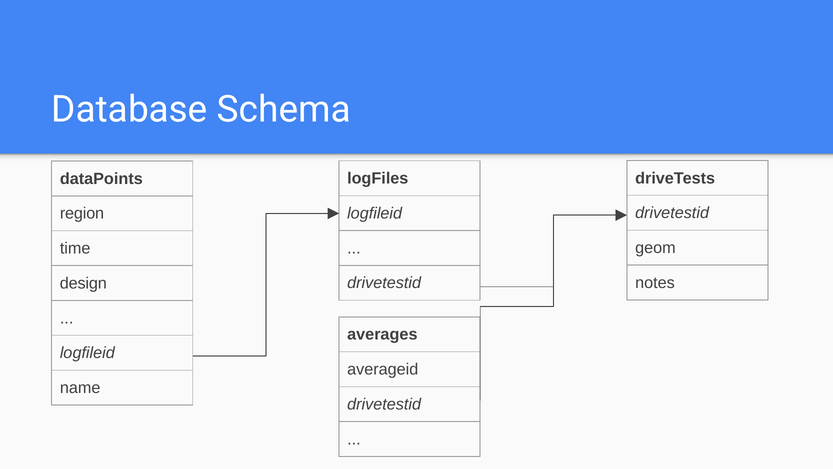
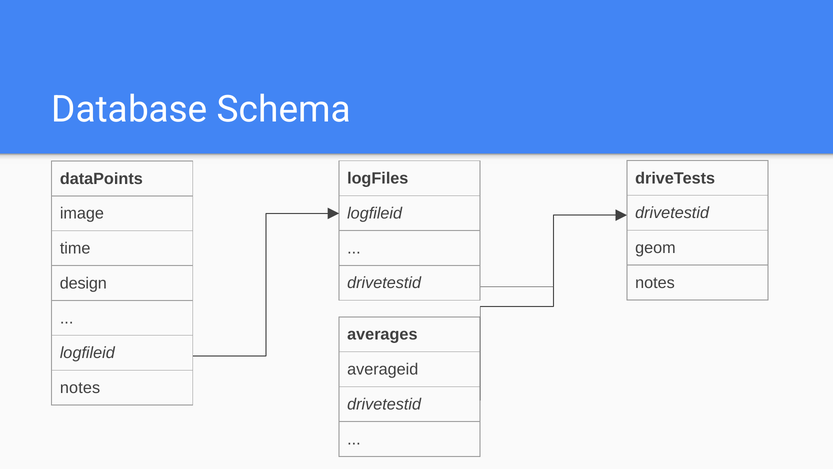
region: region -> image (82, 213)
name: name -> notes (80, 388)
